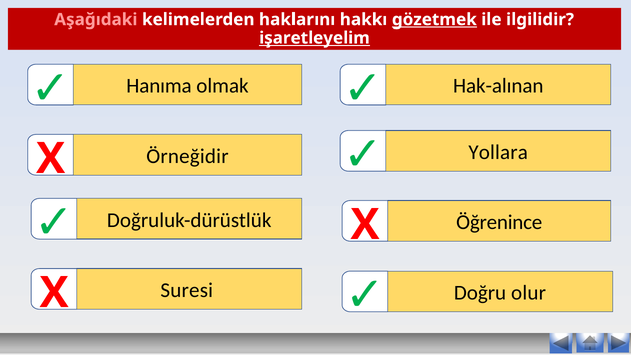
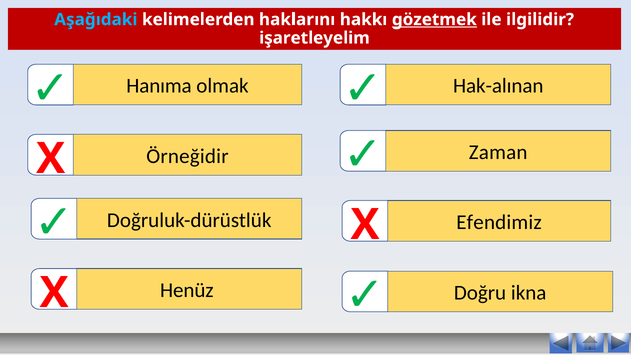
Aşağıdaki colour: pink -> light blue (96, 20)
işaretleyelim underline: present -> none (314, 38)
Yollara: Yollara -> Zaman (498, 152)
Öğrenince: Öğrenince -> Efendimiz (499, 222)
Suresi: Suresi -> Henüz (187, 290)
olur: olur -> ikna (529, 293)
